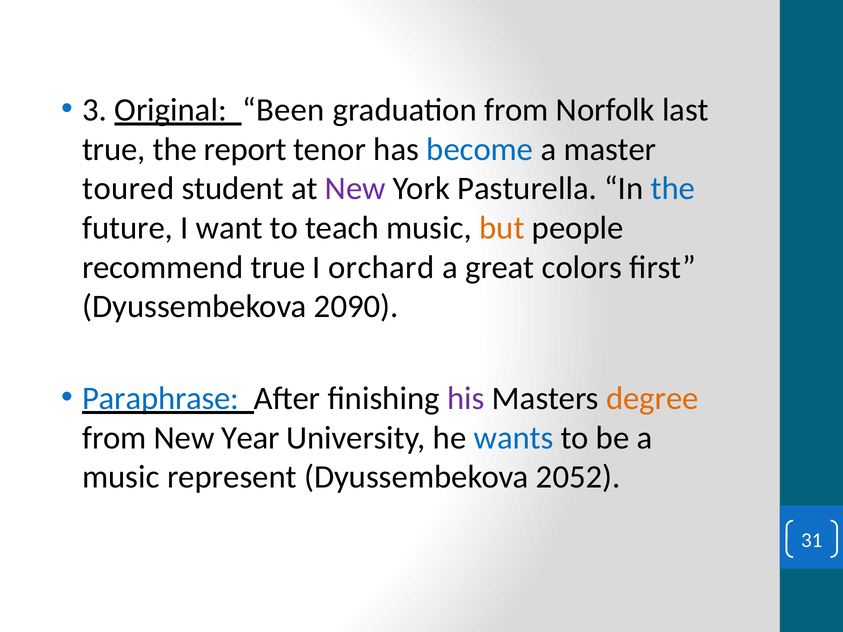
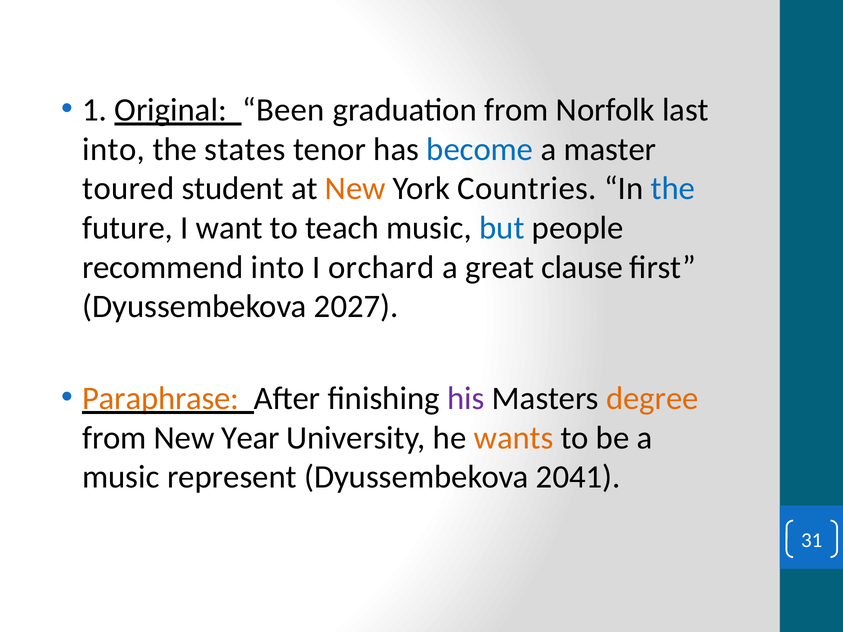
3: 3 -> 1 (95, 110)
true: true -> into (114, 149)
report: report -> states (245, 149)
New colour: purple -> orange (355, 189)
Pasturella: Pasturella -> Countries (527, 189)
but colour: orange -> blue (502, 228)
recommend true: true -> into (278, 267)
colors: colors -> clause (582, 267)
2090: 2090 -> 2027 (356, 307)
Paraphrase colour: blue -> orange (161, 399)
wants colour: blue -> orange (514, 438)
2052: 2052 -> 2041 (578, 477)
